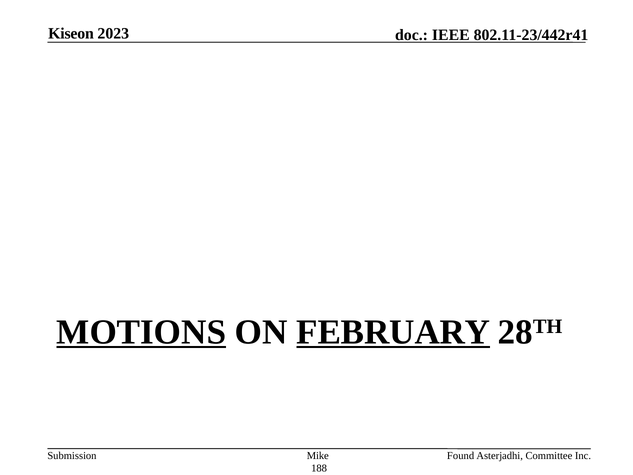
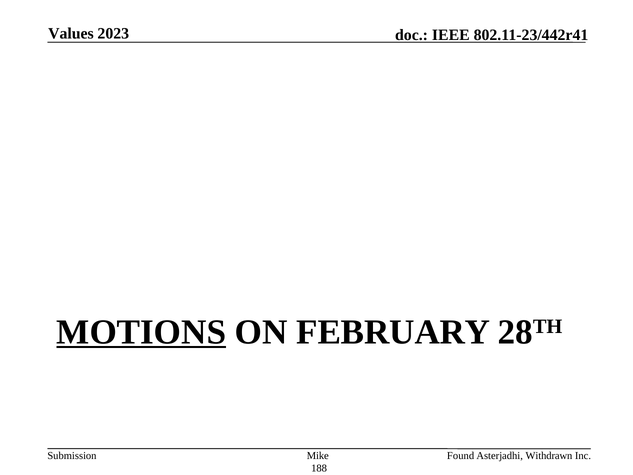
Kiseon: Kiseon -> Values (71, 34)
FEBRUARY underline: present -> none (393, 332)
Committee: Committee -> Withdrawn (549, 455)
